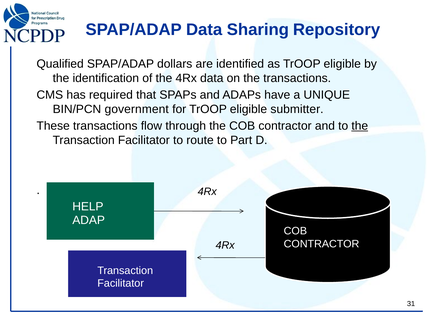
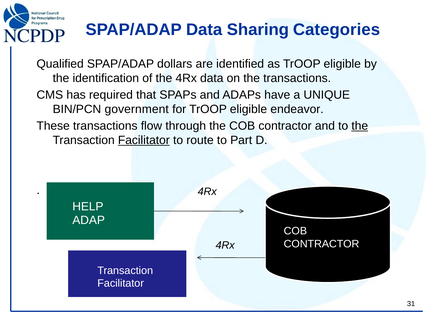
Repository: Repository -> Categories (336, 30)
submitter: submitter -> endeavor (297, 109)
Facilitator underline: none -> present (144, 140)
